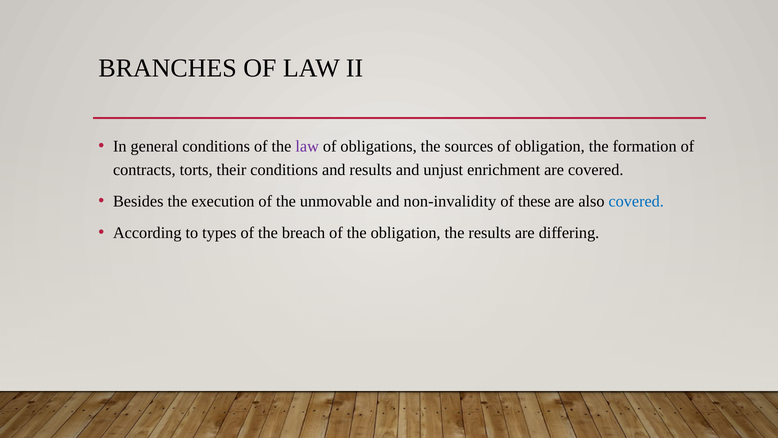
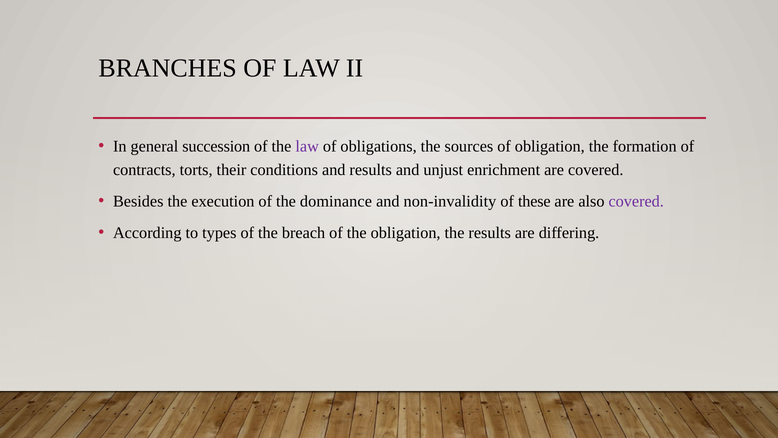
general conditions: conditions -> succession (216, 146)
unmovable: unmovable -> dominance (336, 201)
covered colour: blue -> purple (636, 201)
